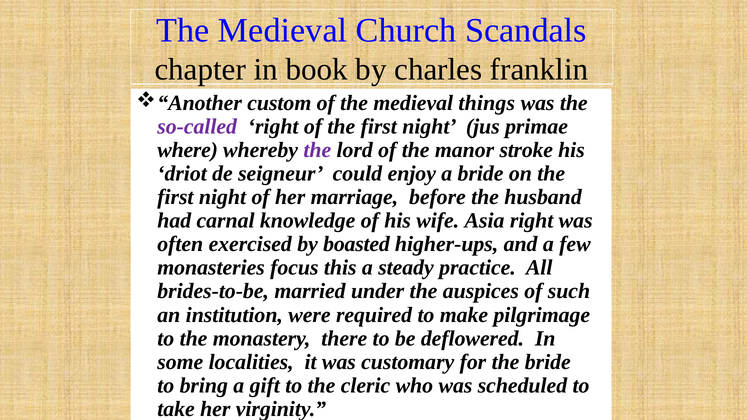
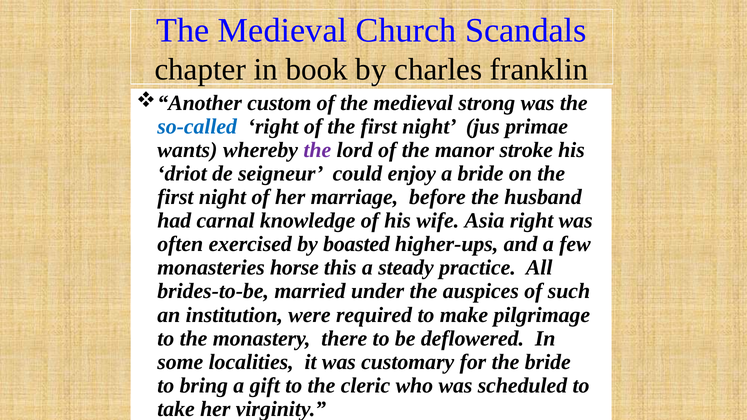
things: things -> strong (487, 103)
so-called colour: purple -> blue (197, 127)
where: where -> wants (187, 150)
focus: focus -> horse (294, 268)
